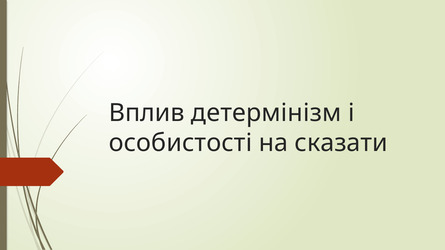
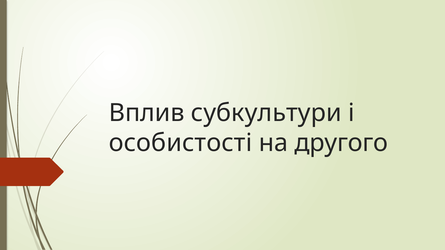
детермінізм: детермінізм -> субкультури (266, 113)
сказати: сказати -> другого (341, 143)
